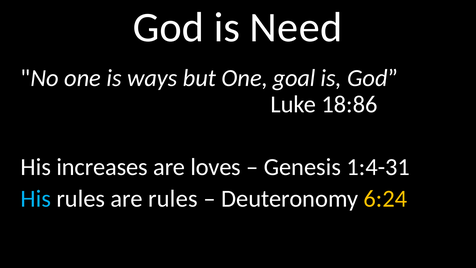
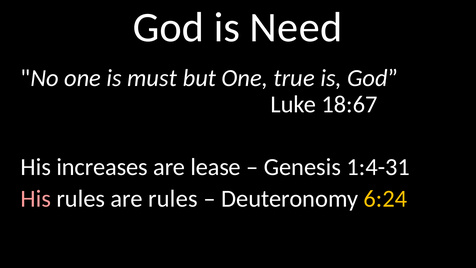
ways: ways -> must (152, 78)
goal: goal -> true (294, 78)
18:86: 18:86 -> 18:67 (350, 104)
loves: loves -> lease (216, 167)
His colour: light blue -> pink (36, 198)
